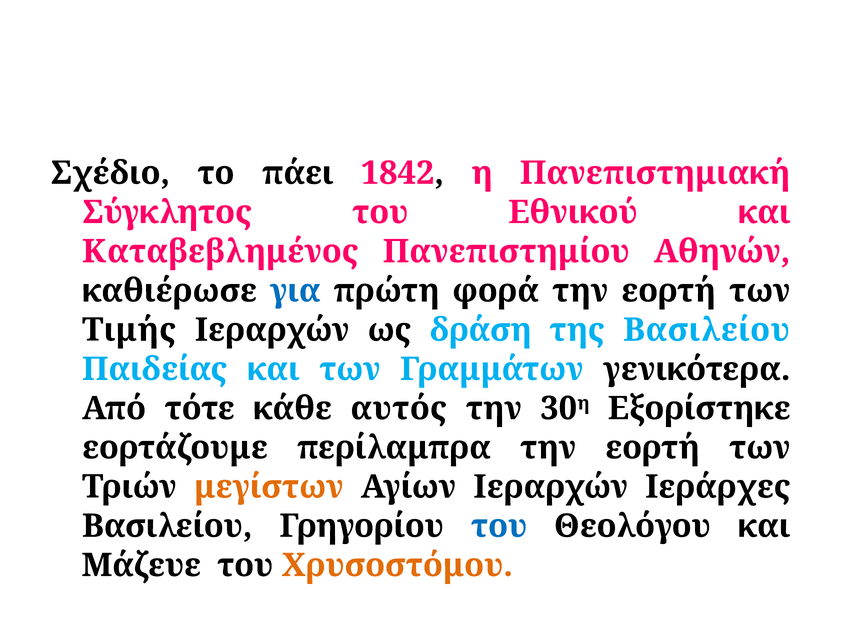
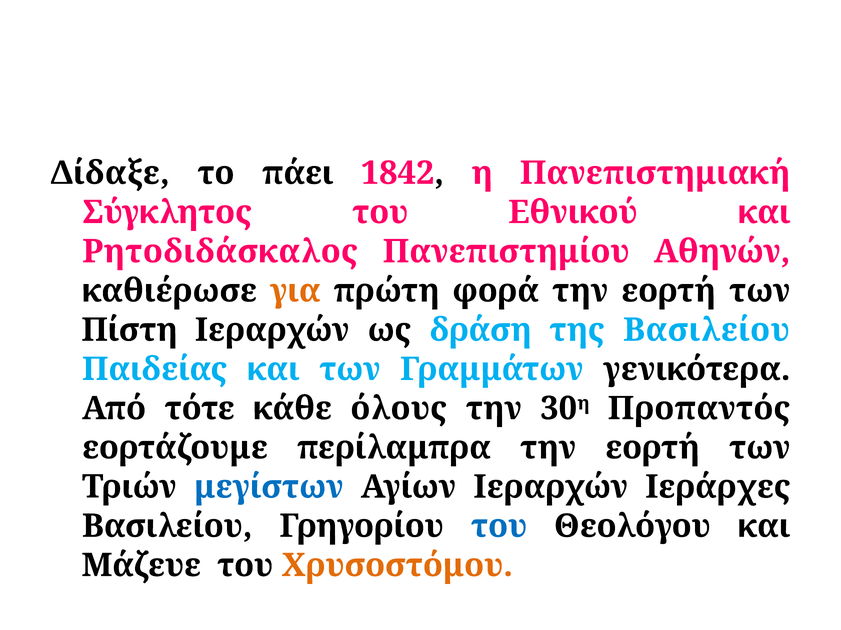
Σχέδιο: Σχέδιο -> Δίδαξε (110, 173)
Καταβεβλημένος: Καταβεβλημένος -> Ρητοδιδάσκαλος (220, 252)
για colour: blue -> orange (295, 291)
Τιμής: Τιμής -> Πίστη (129, 330)
αυτός: αυτός -> όλους (399, 409)
Εξορίστηκε: Εξορίστηκε -> Προπαντός (699, 409)
μεγίστων colour: orange -> blue (269, 487)
